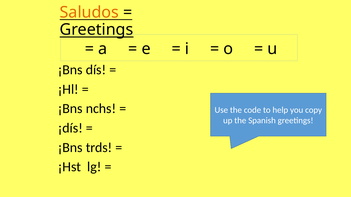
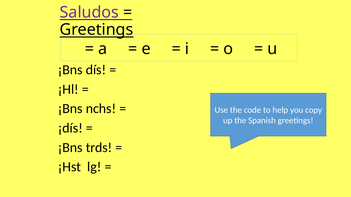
Saludos colour: orange -> purple (89, 12)
